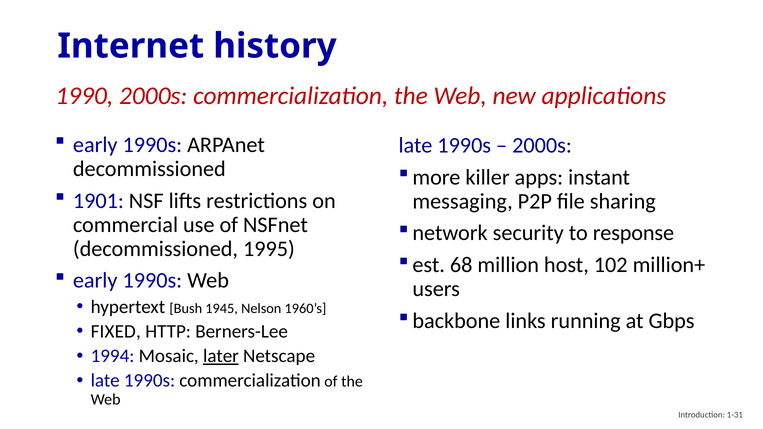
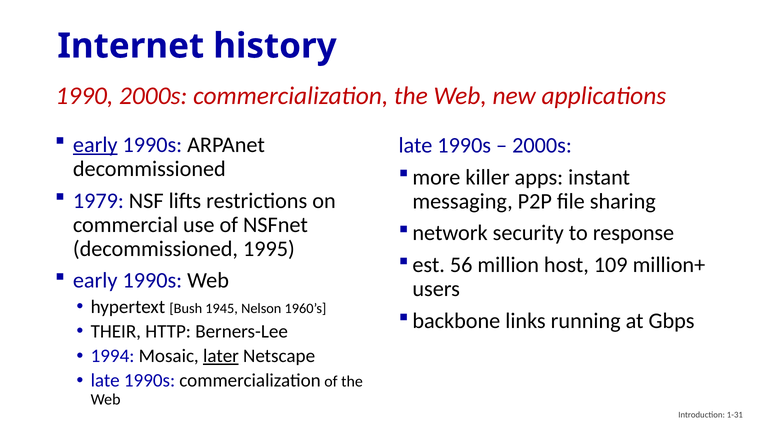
early underline: none -> present (95, 145)
1901: 1901 -> 1979 (98, 201)
68: 68 -> 56 (461, 265)
102: 102 -> 109 (611, 265)
FIXED: FIXED -> THEIR (116, 332)
